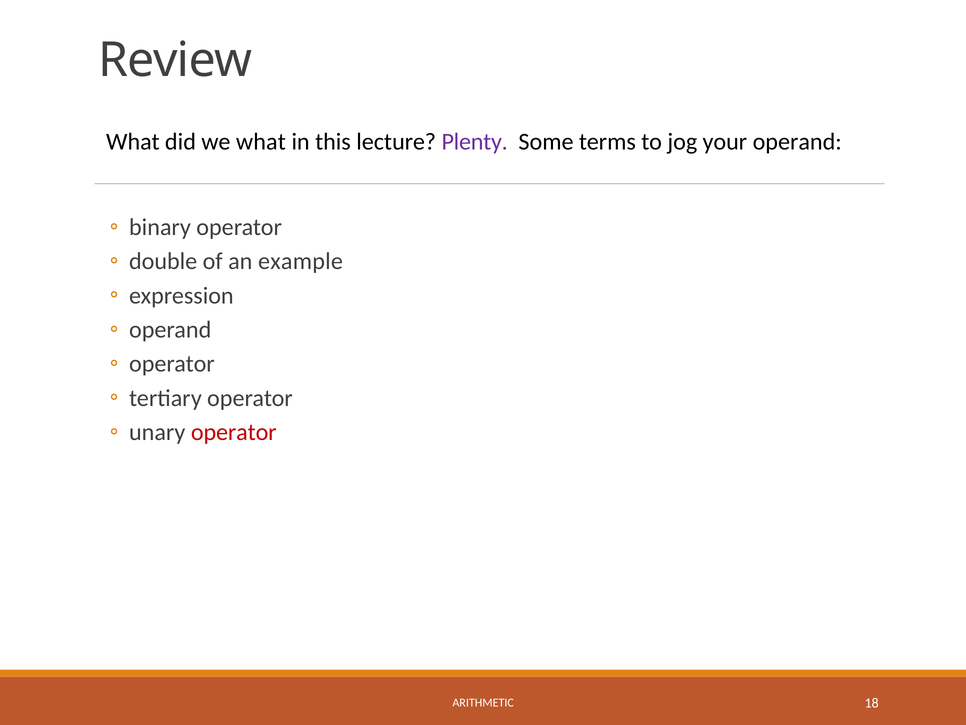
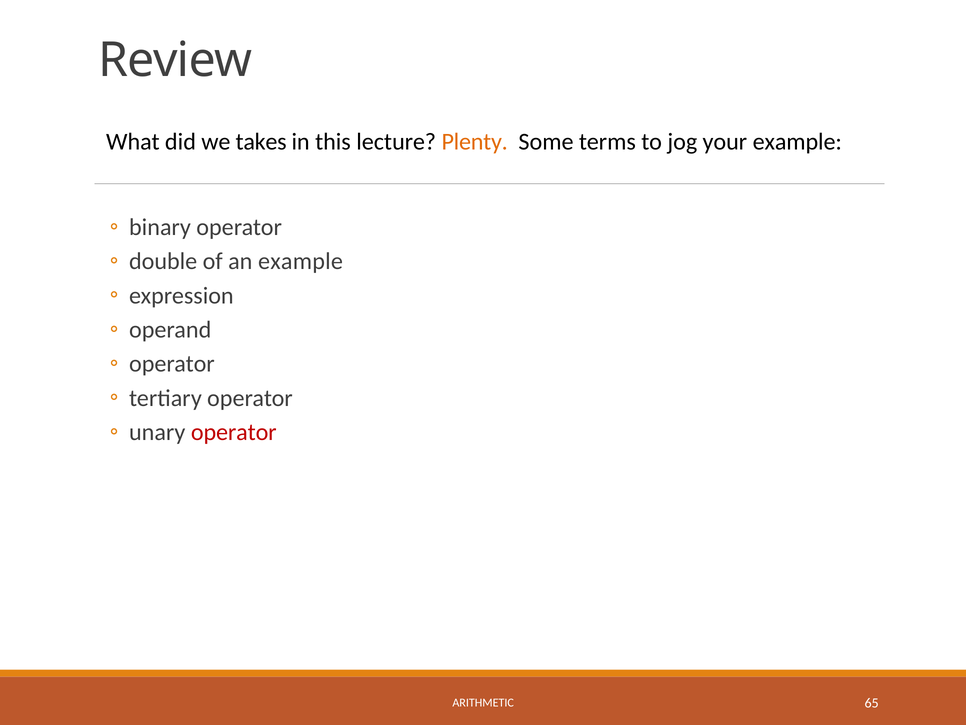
we what: what -> takes (261, 142)
Plenty colour: purple -> orange (475, 142)
your operand: operand -> example (797, 142)
18: 18 -> 65 (872, 703)
